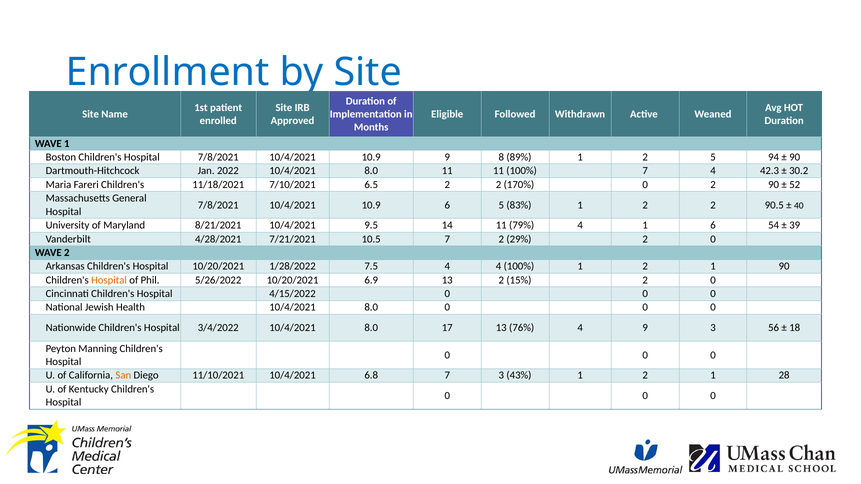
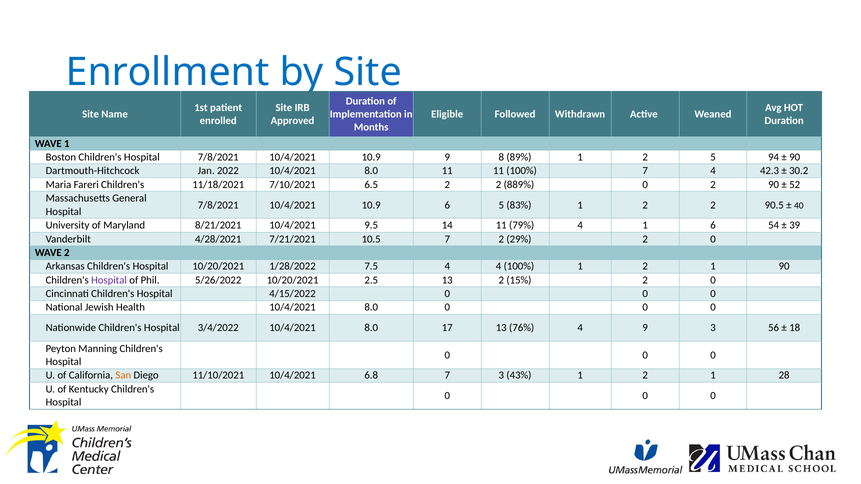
170%: 170% -> 889% (519, 185)
Hospital colour: orange -> purple (109, 280)
6.9: 6.9 -> 2.5 (371, 280)
